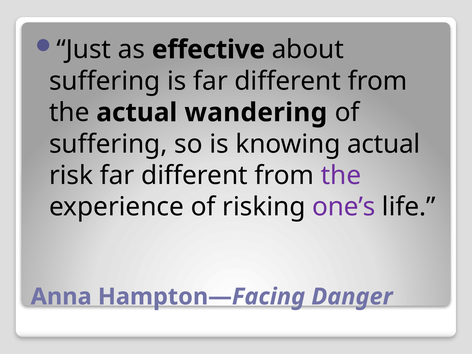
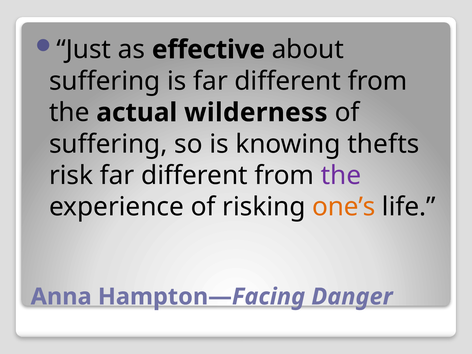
wandering: wandering -> wilderness (256, 113)
knowing actual: actual -> thefts (383, 144)
one’s colour: purple -> orange (344, 207)
